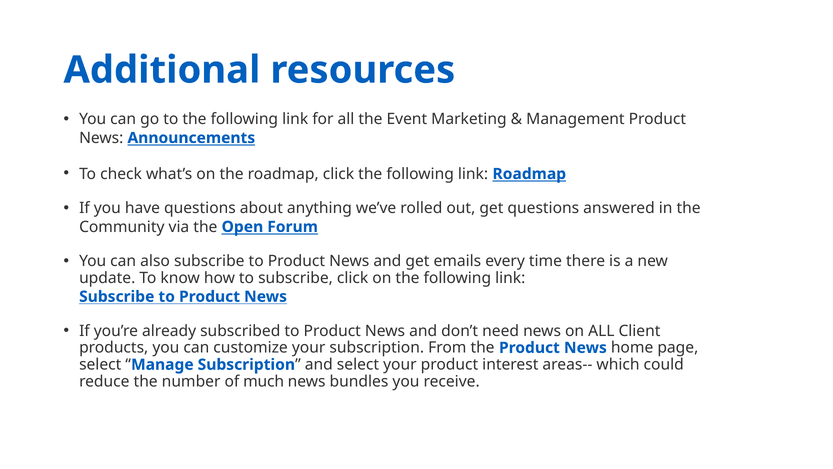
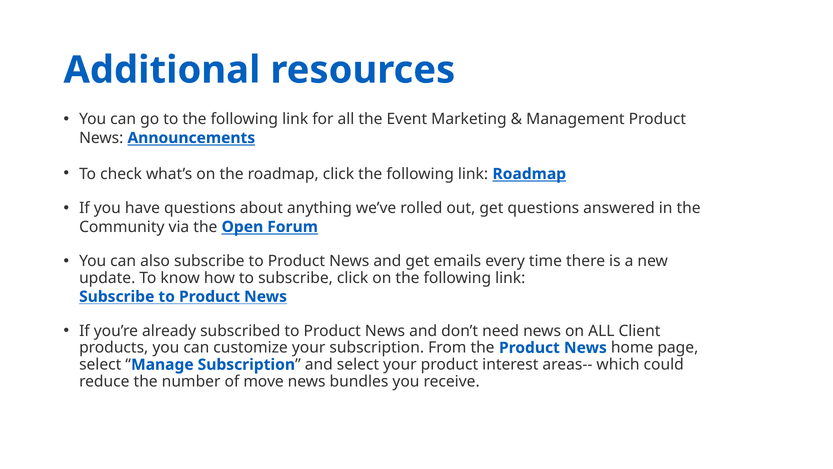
much: much -> move (264, 381)
